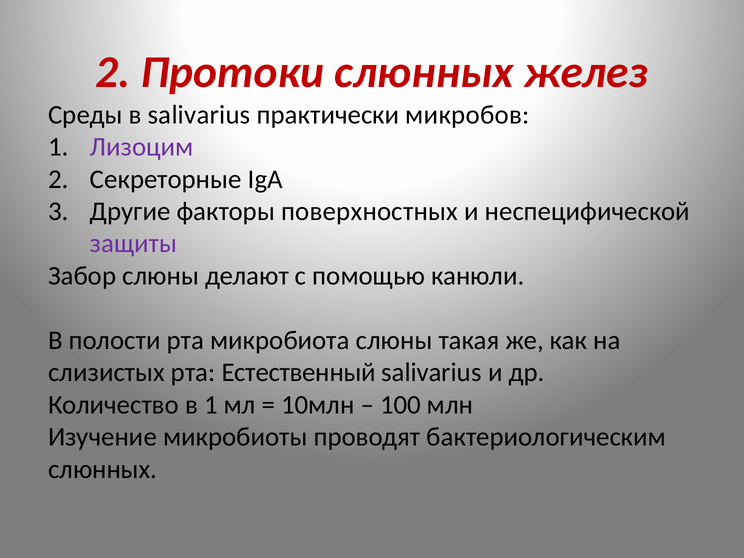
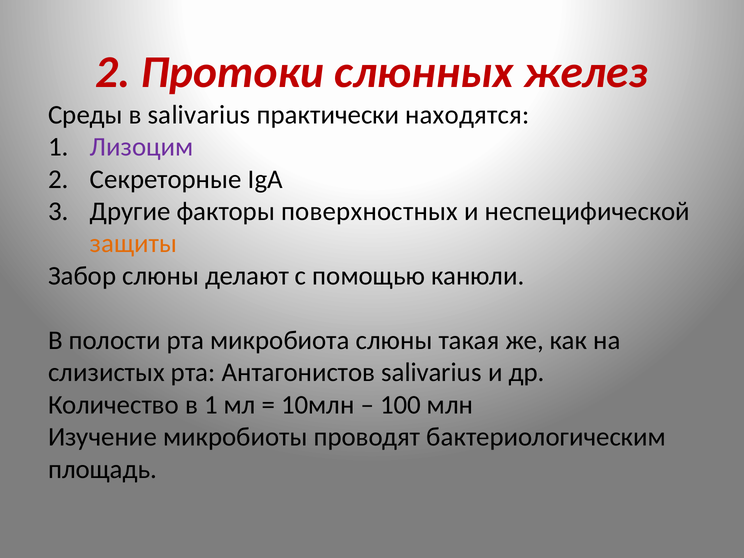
микробов: микробов -> находятся (467, 115)
защиты colour: purple -> orange (134, 244)
Естественный: Естественный -> Антагонистов (299, 372)
слюнных: слюнных -> площадь (103, 469)
